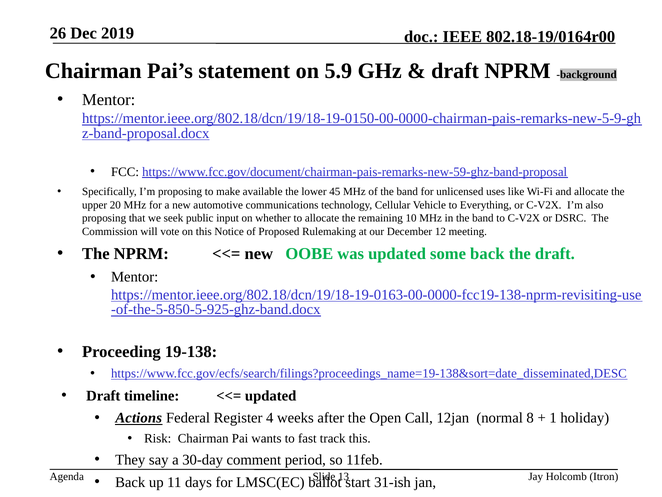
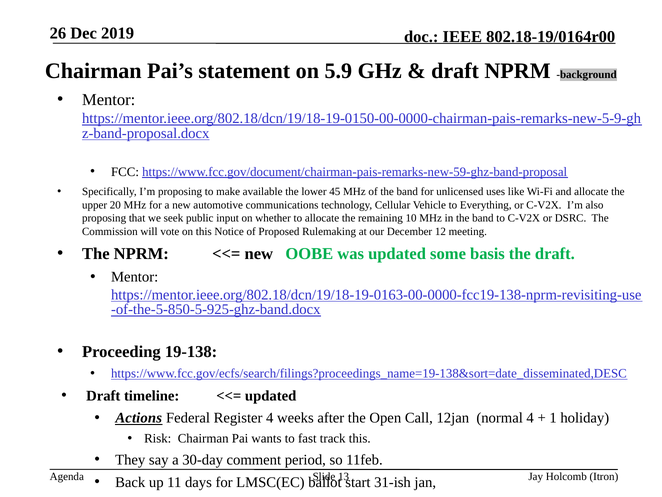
some back: back -> basis (487, 254)
normal 8: 8 -> 4 (530, 418)
